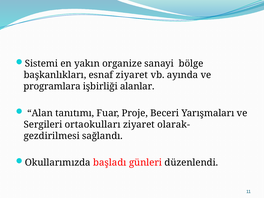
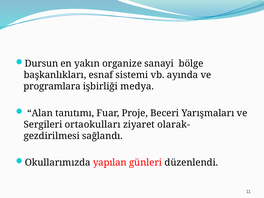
Sistemi: Sistemi -> Dursun (41, 64)
esnaf ziyaret: ziyaret -> sistemi (132, 75)
alanlar: alanlar -> medya (137, 86)
başladı: başladı -> yapılan (110, 163)
